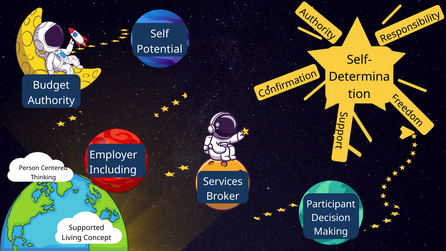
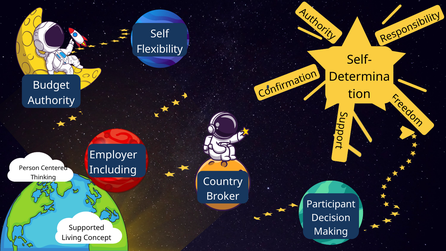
Potential: Potential -> Flexibility (160, 49)
Services: Services -> Country (223, 181)
